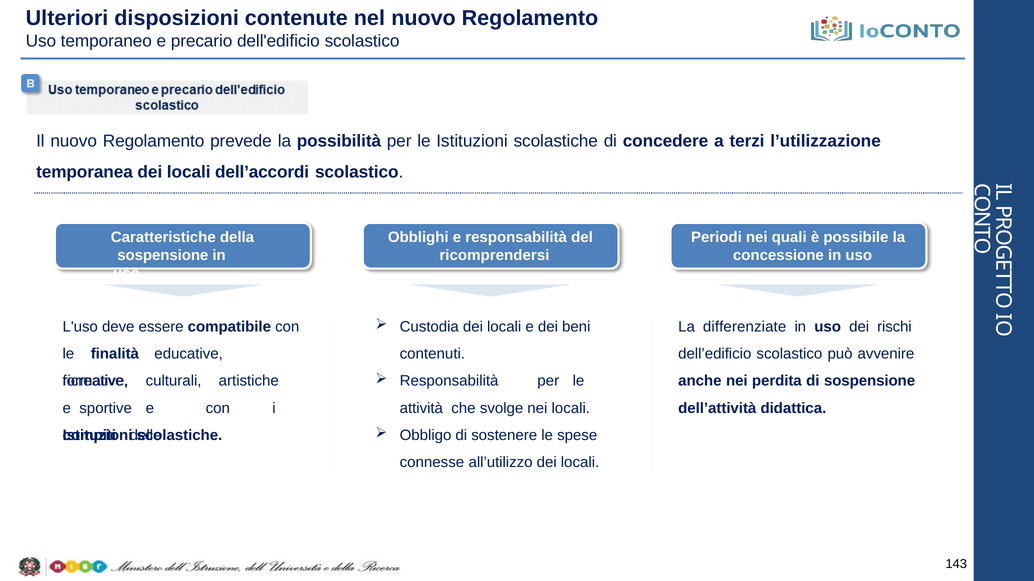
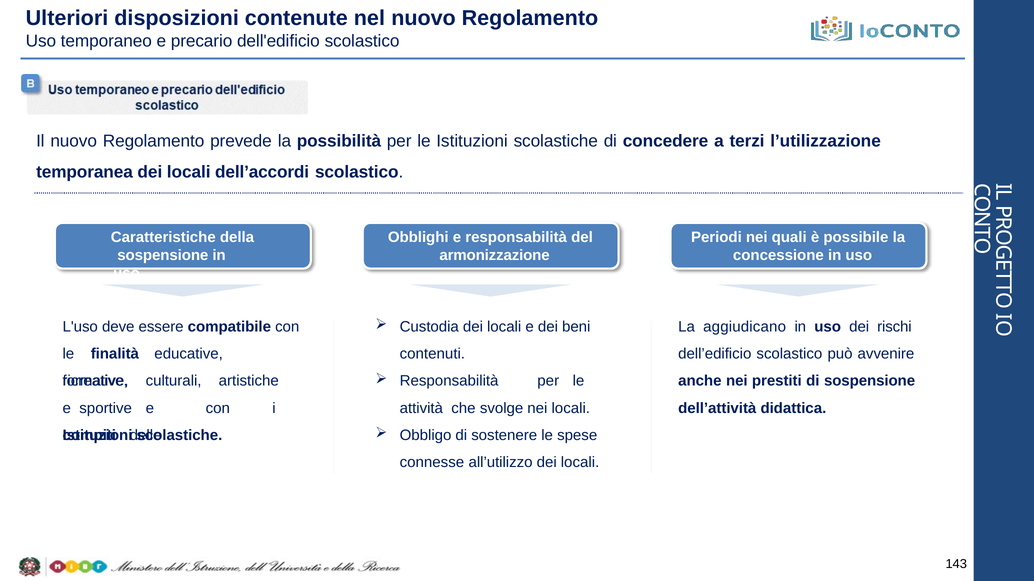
ricomprendersi: ricomprendersi -> armonizzazione (495, 256)
differenziate: differenziate -> aggiudicano (745, 327)
perdita: perdita -> prestiti (777, 381)
